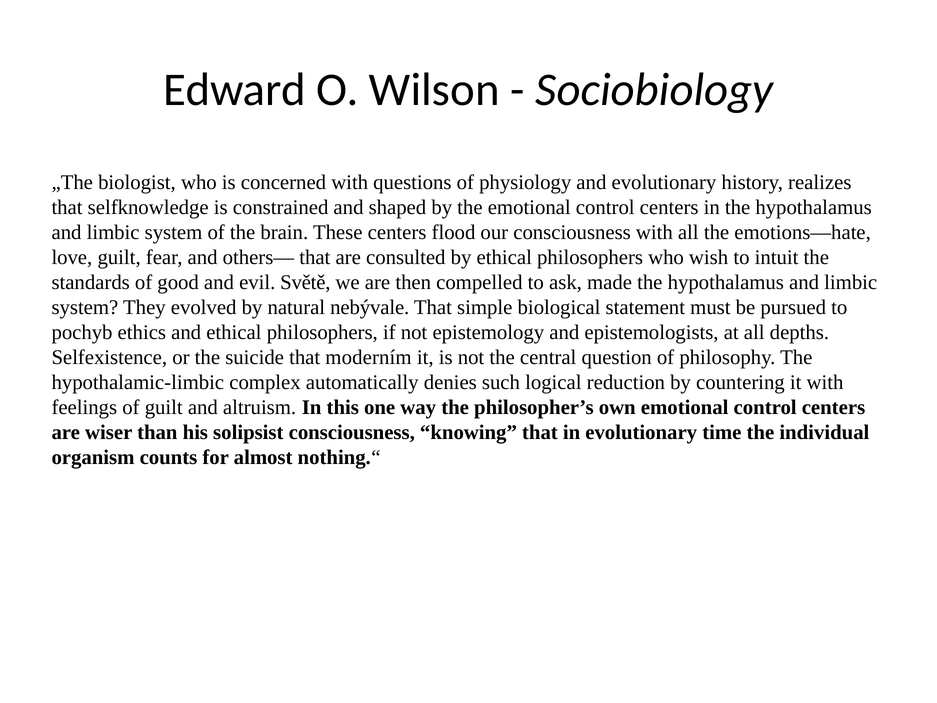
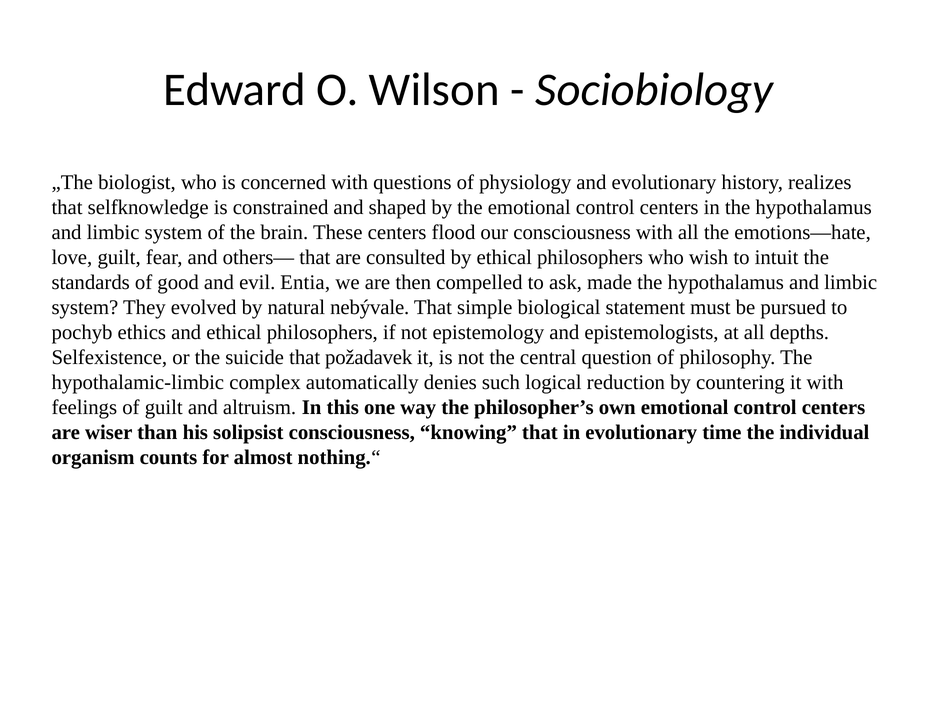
Světě: Světě -> Entia (305, 282)
moderním: moderním -> požadavek (369, 357)
